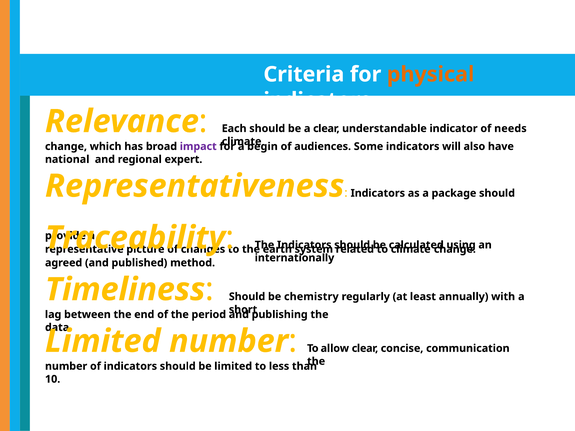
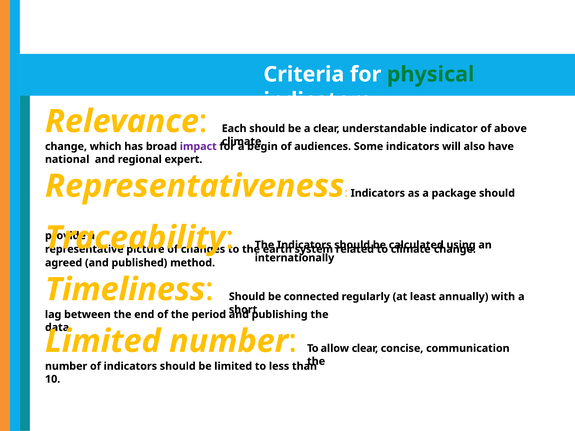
physical colour: orange -> green (431, 74)
needs: needs -> above (510, 129)
chemistry: chemistry -> connected (311, 297)
